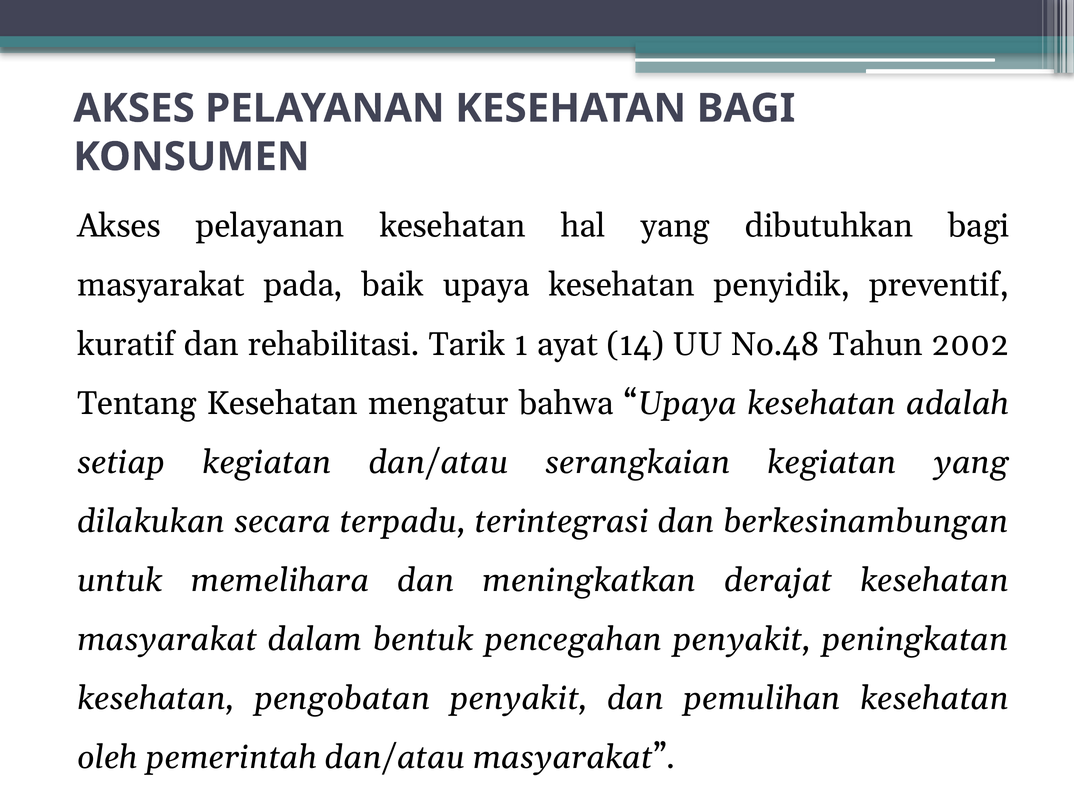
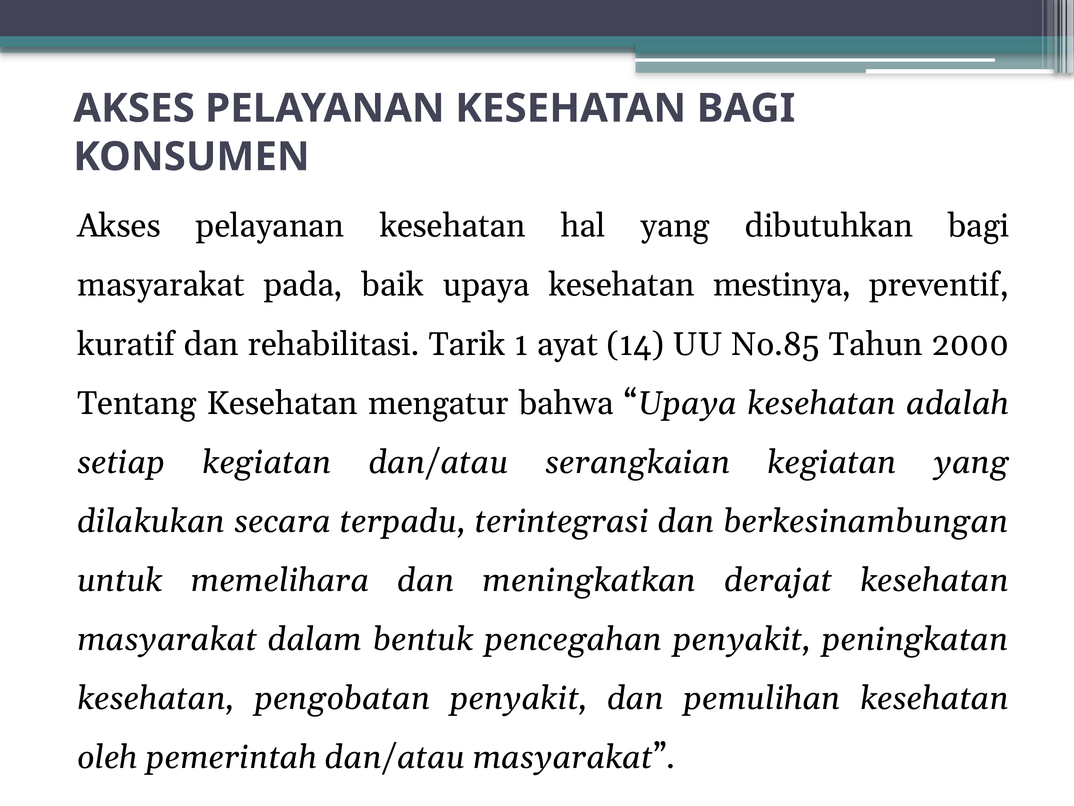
penyidik: penyidik -> mestinya (782, 285)
No.48: No.48 -> No.85 (776, 344)
2002: 2002 -> 2000 (971, 344)
